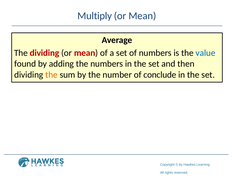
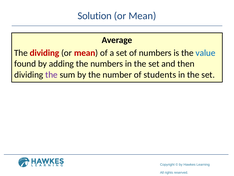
Multiply: Multiply -> Solution (95, 16)
the colour: orange -> purple (51, 75)
conclude: conclude -> students (160, 75)
